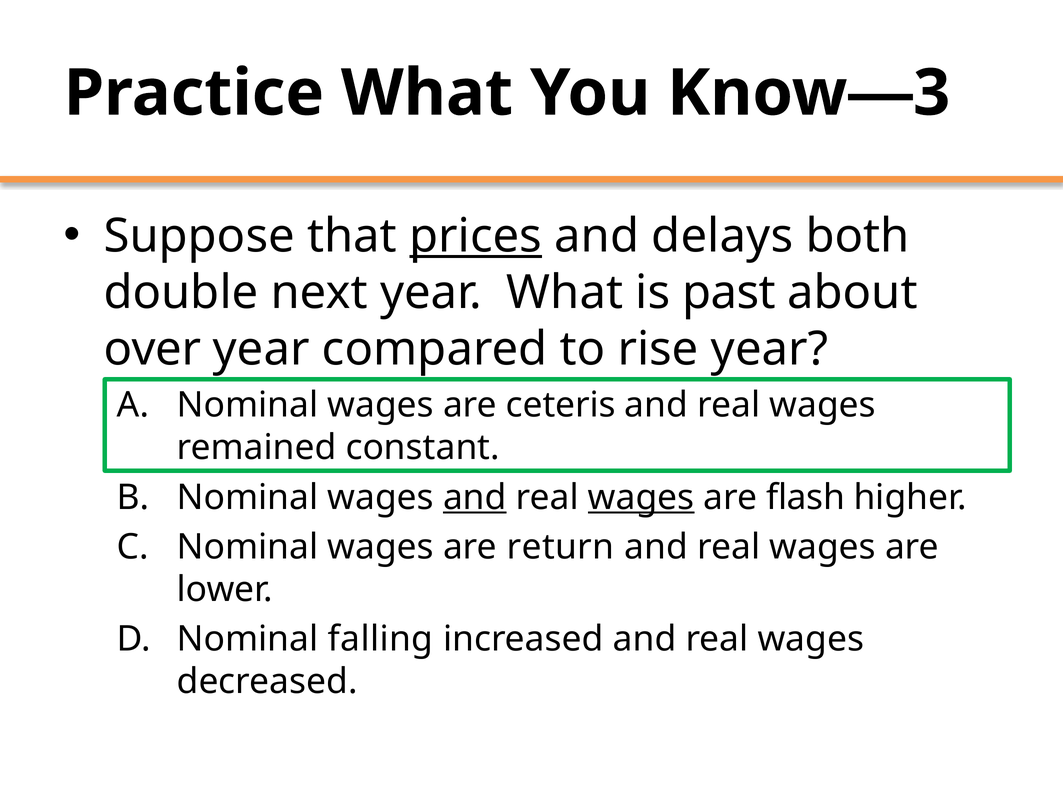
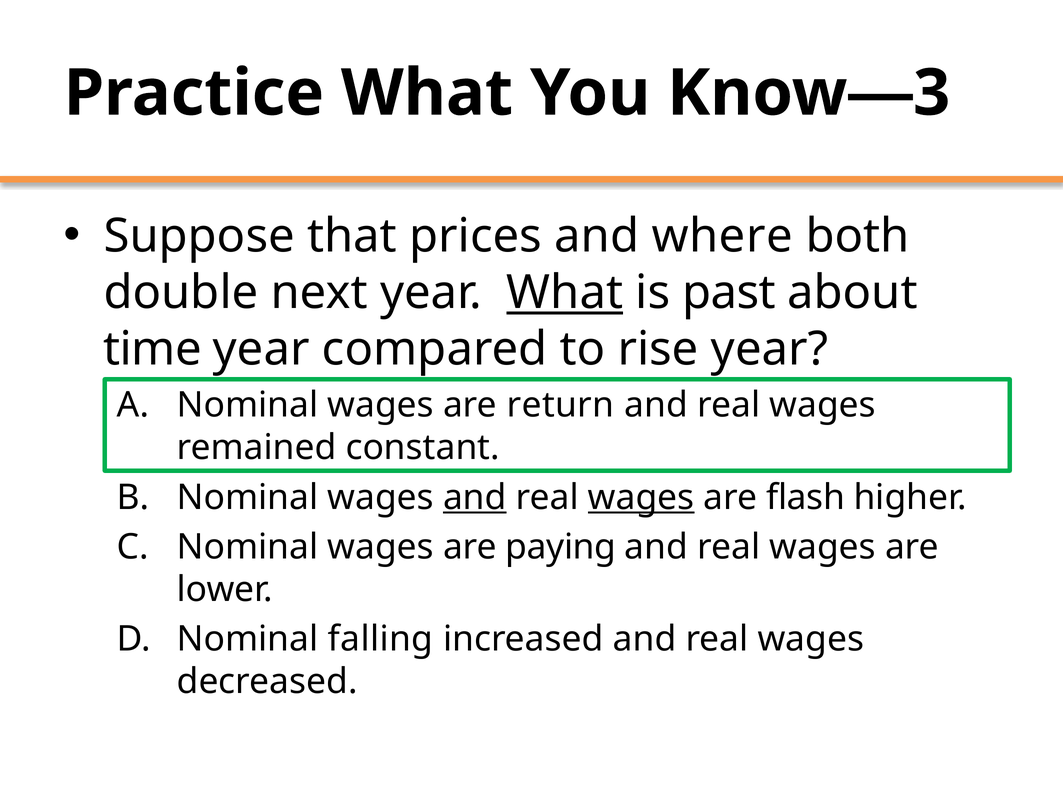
prices underline: present -> none (476, 236)
delays: delays -> where (722, 236)
What underline: none -> present (565, 293)
over: over -> time (152, 350)
ceteris: ceteris -> return (560, 405)
return: return -> paying (561, 547)
